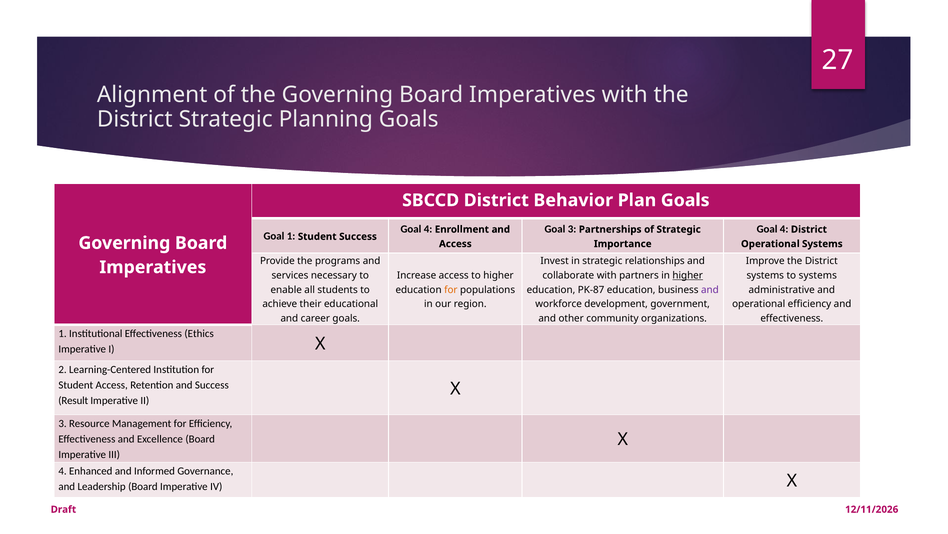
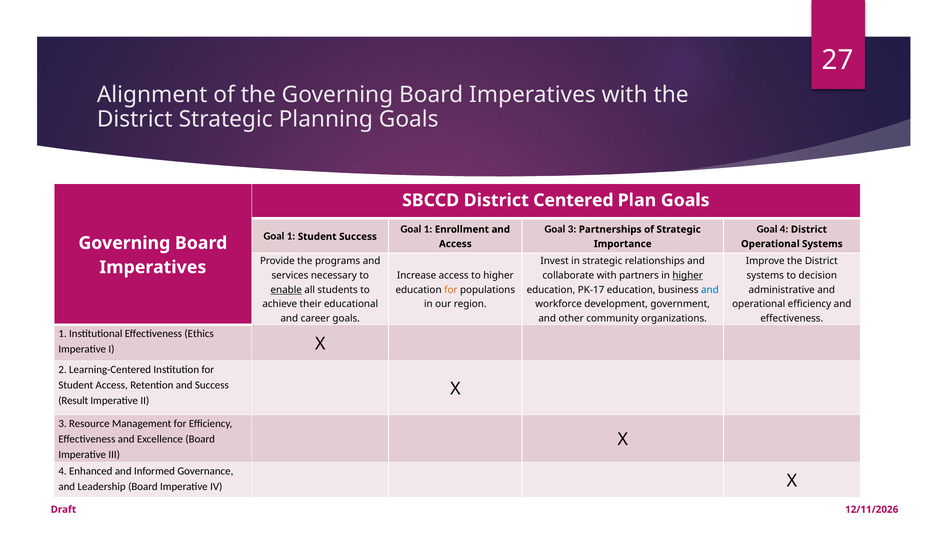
Behavior: Behavior -> Centered (573, 200)
4: 4 -> 1 (428, 229)
to systems: systems -> decision (818, 275)
enable underline: none -> present (286, 289)
PK-87: PK-87 -> PK-17 (591, 289)
and colour: purple -> blue (710, 289)
